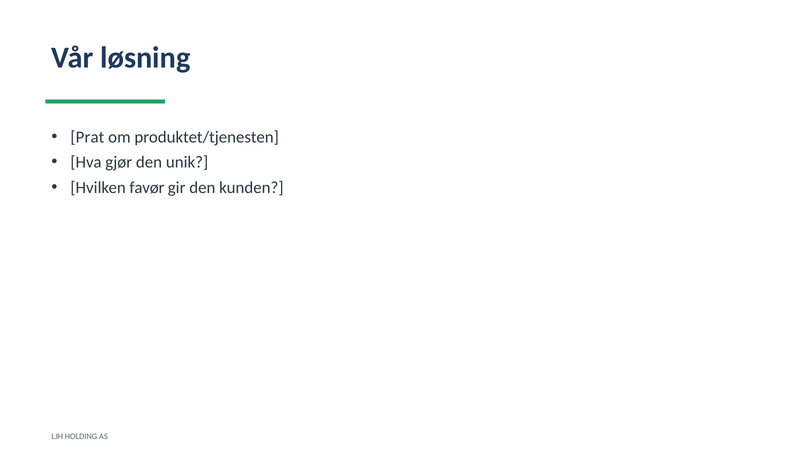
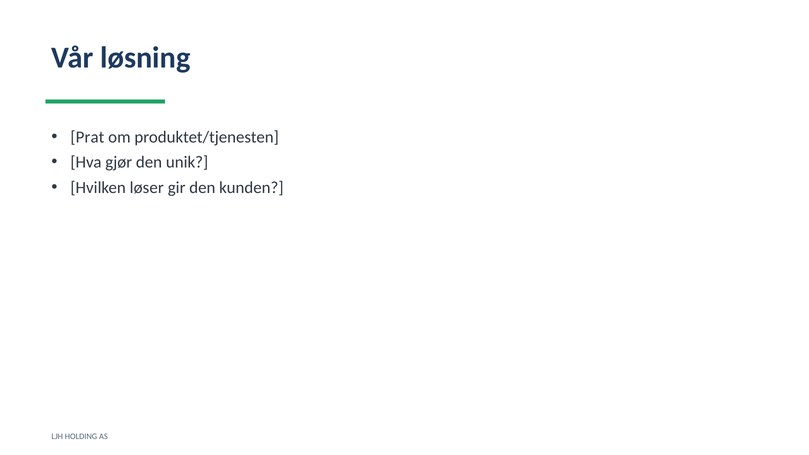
favør: favør -> løser (147, 188)
